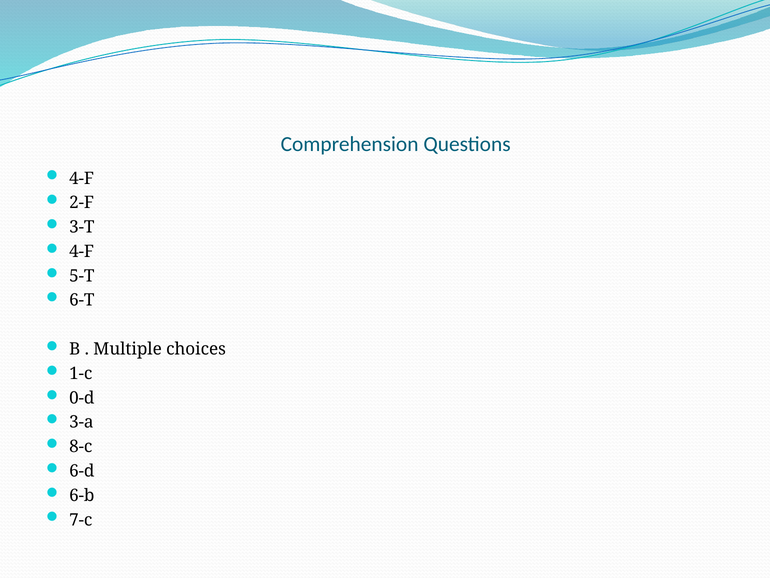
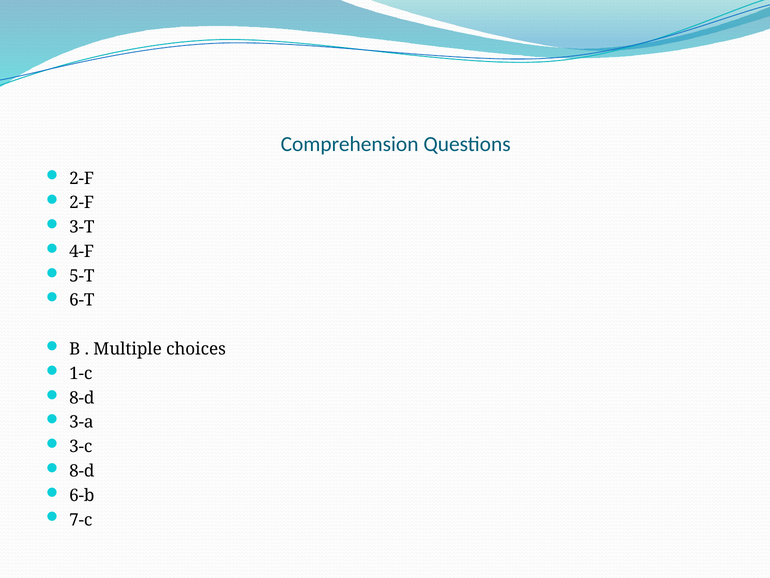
4-F: 4-F -> 2-F (82, 178)
0-d: 0-d -> 8-d (82, 398)
8-c: 8-c -> 3-c (81, 446)
6-d: 6-d -> 8-d (82, 471)
